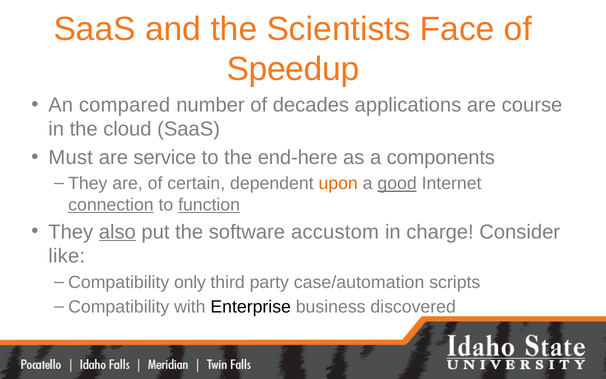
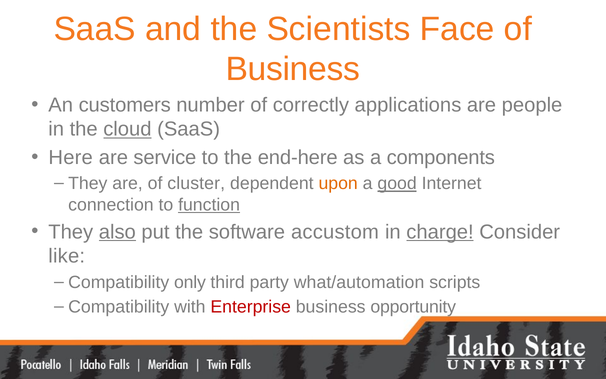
Speedup: Speedup -> Business (293, 69)
compared: compared -> customers (125, 105)
decades: decades -> correctly (311, 105)
course: course -> people (532, 105)
cloud underline: none -> present (127, 129)
Must: Must -> Here (71, 157)
certain: certain -> cluster (196, 184)
connection underline: present -> none (111, 205)
charge underline: none -> present (440, 232)
case/automation: case/automation -> what/automation (359, 282)
Enterprise colour: black -> red (251, 307)
discovered: discovered -> opportunity (413, 307)
